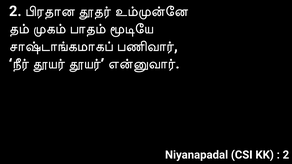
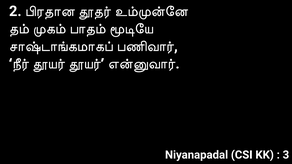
2: 2 -> 3 (286, 155)
